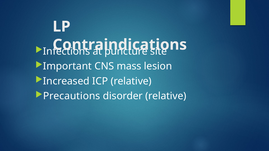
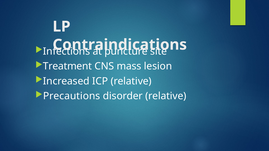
Important: Important -> Treatment (67, 66)
